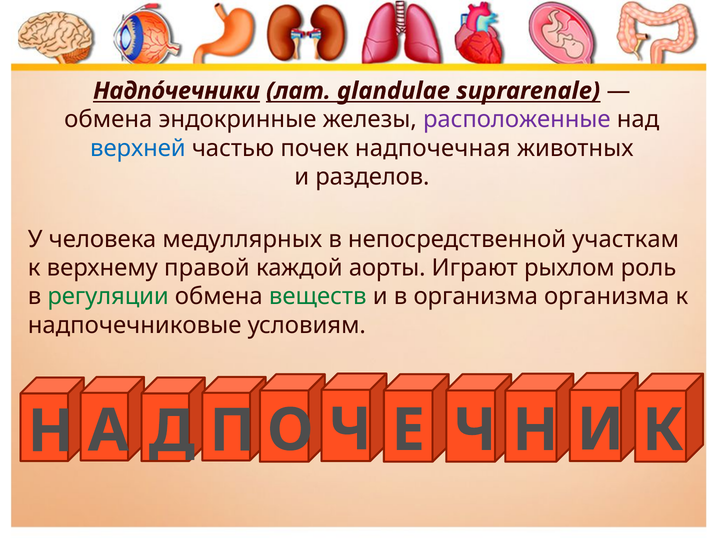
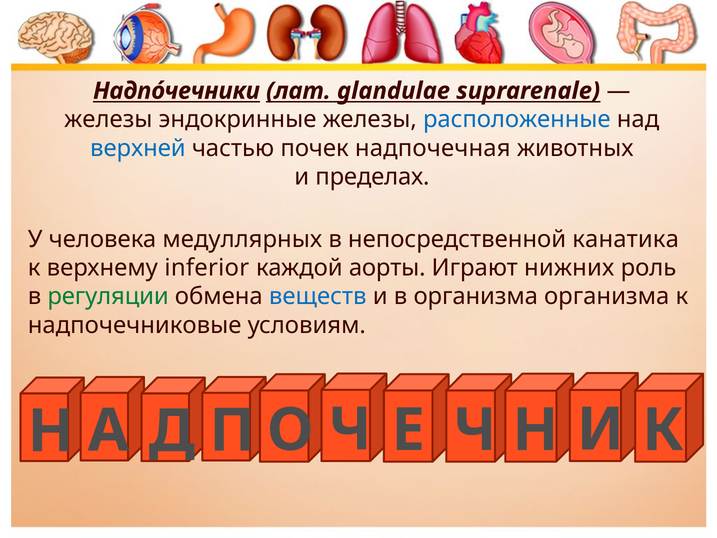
обмена: обмена -> железы (108, 120)
расположенные colour: purple -> blue (517, 120)
разделов: разделов -> пределах (372, 177)
участкам: участкам -> канатика (626, 239)
правой: правой -> inferior (207, 268)
рыхлом: рыхлом -> нижних (569, 268)
веществ colour: green -> blue (318, 296)
